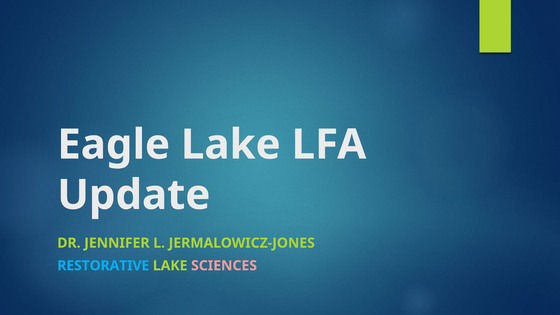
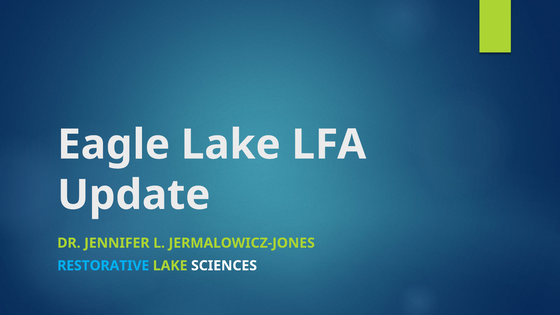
SCIENCES colour: pink -> white (224, 266)
